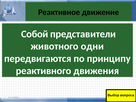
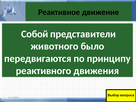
одни: одни -> было (92, 46)
